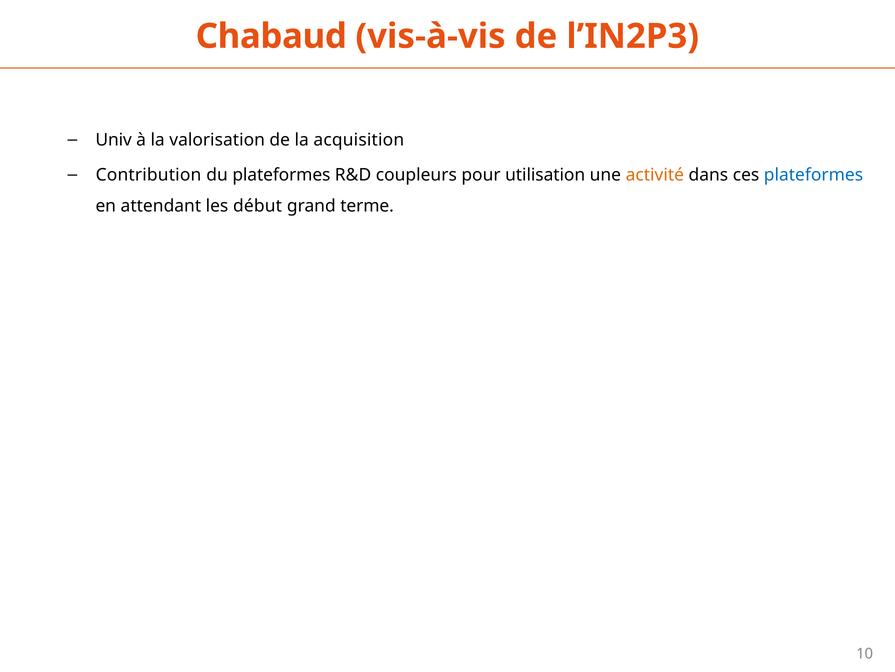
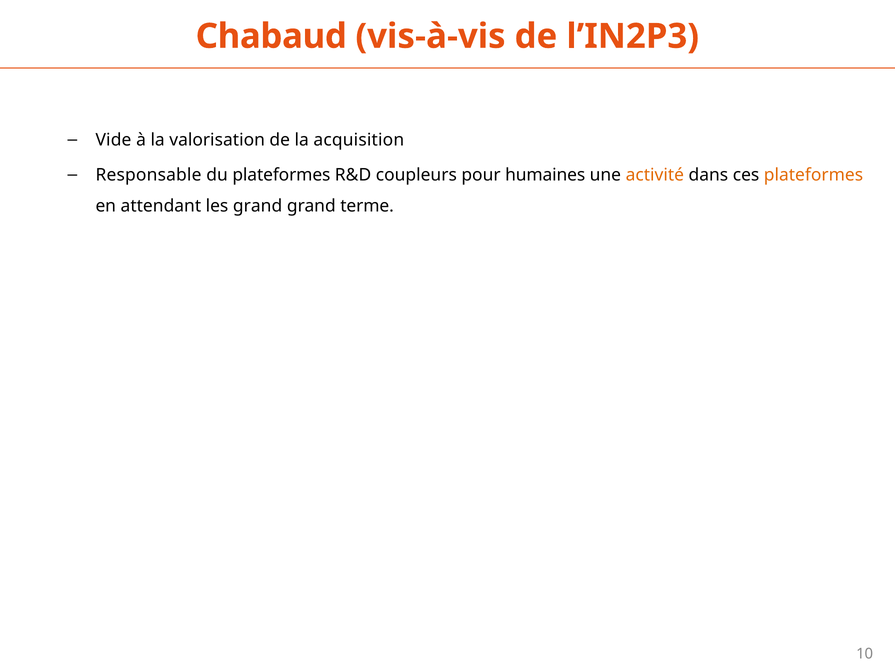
Univ: Univ -> Vide (113, 140)
Contribution: Contribution -> Responsable (149, 175)
utilisation: utilisation -> humaines (545, 175)
plateformes colour: blue -> orange (813, 175)
les début: début -> grand (258, 206)
